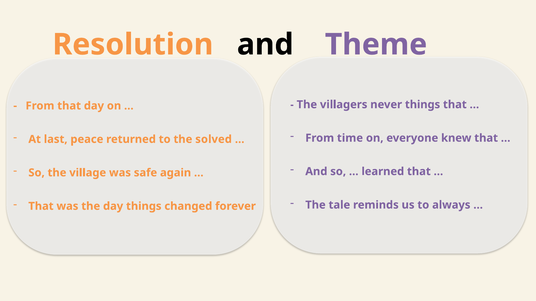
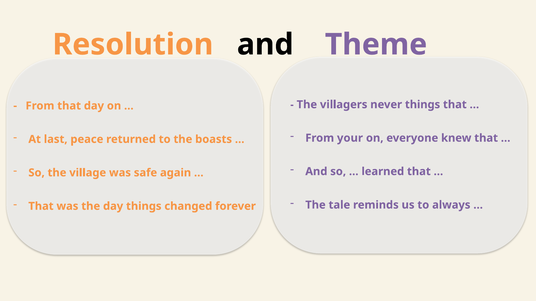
time: time -> your (350, 138)
solved: solved -> boasts (214, 139)
